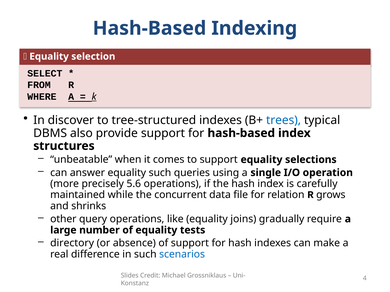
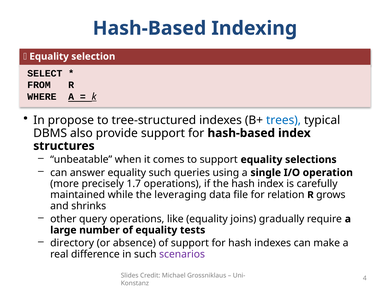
discover: discover -> propose (71, 120)
5.6: 5.6 -> 1.7 (134, 184)
concurrent: concurrent -> leveraging (180, 195)
scenarios colour: blue -> purple (182, 255)
